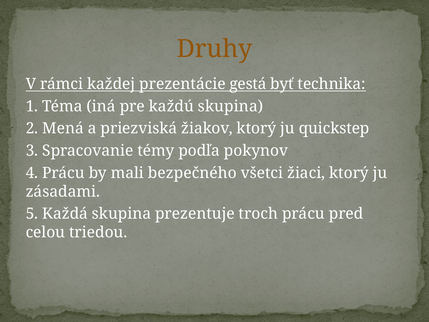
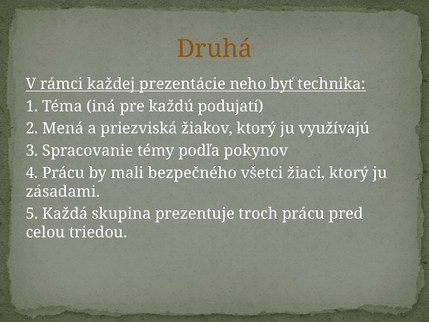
Druhy: Druhy -> Druhá (215, 49)
gestá: gestá -> neho (248, 84)
každú skupina: skupina -> podujatí (231, 106)
quickstep: quickstep -> využívajú (334, 128)
